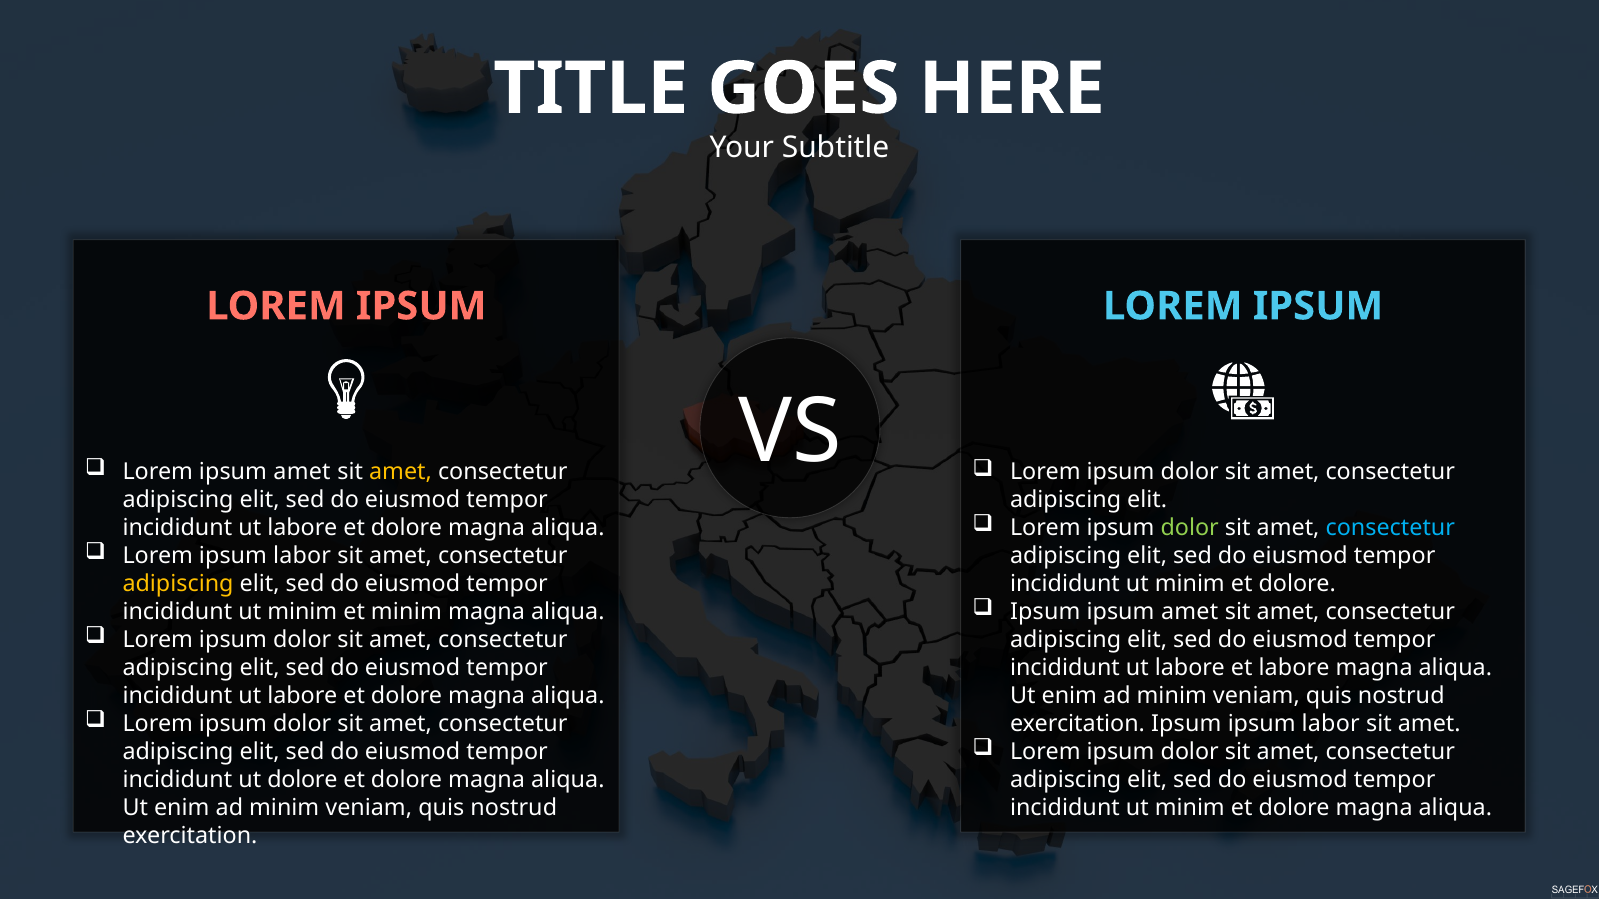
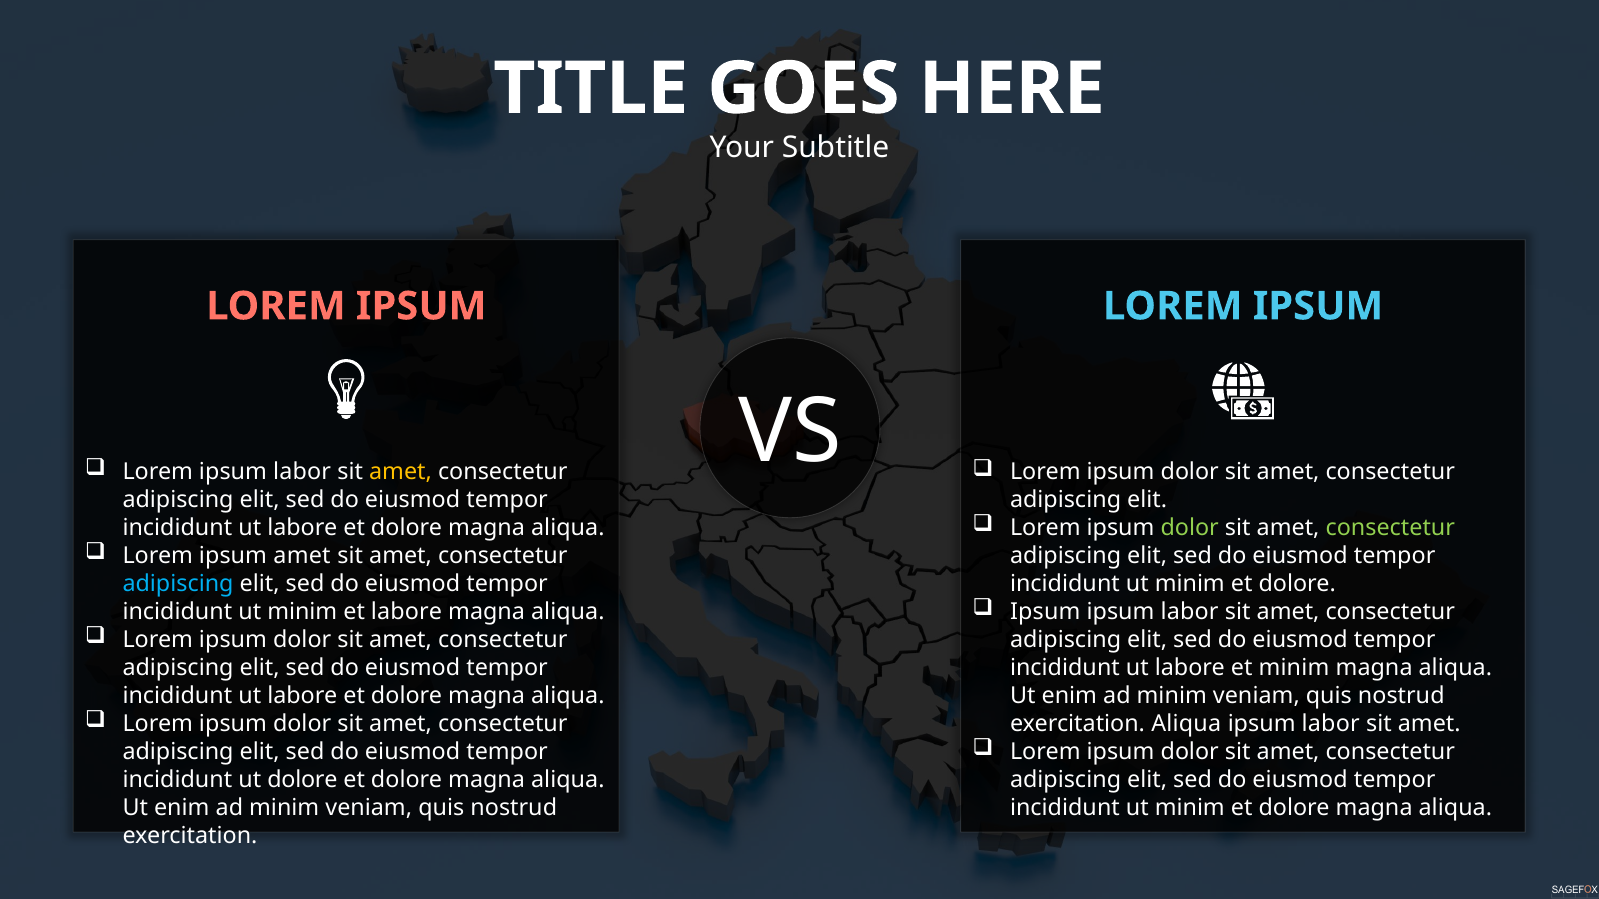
Lorem ipsum amet: amet -> labor (302, 472)
consectetur colour: light blue -> light green (1390, 528)
Lorem ipsum labor: labor -> amet (302, 556)
adipiscing colour: yellow -> light blue (178, 584)
amet: amet -> labor (1190, 612)
et minim: minim -> labore (406, 612)
et labore: labore -> minim (1294, 668)
exercitation Ipsum: Ipsum -> Aliqua (1186, 724)
